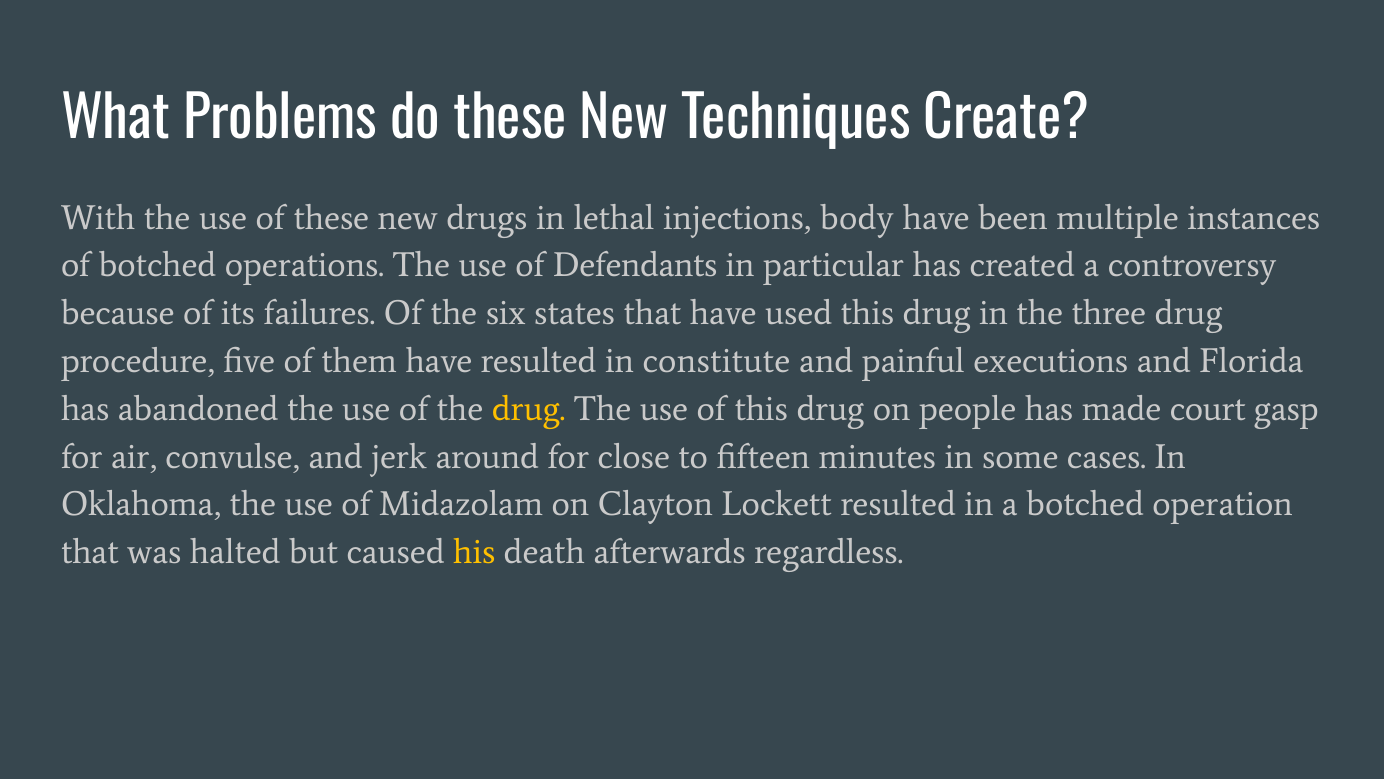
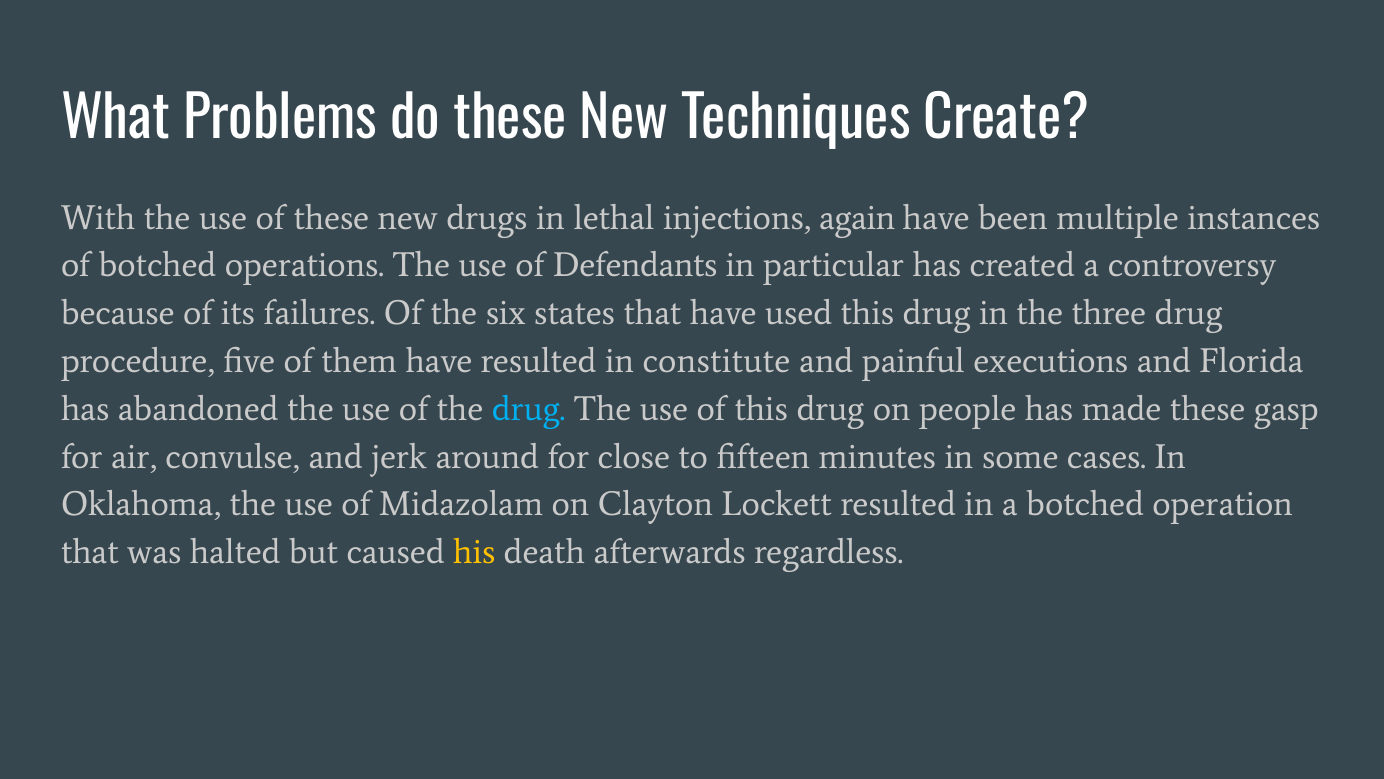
body: body -> again (857, 218)
drug colour: yellow -> light blue (529, 409)
made court: court -> these (1208, 409)
